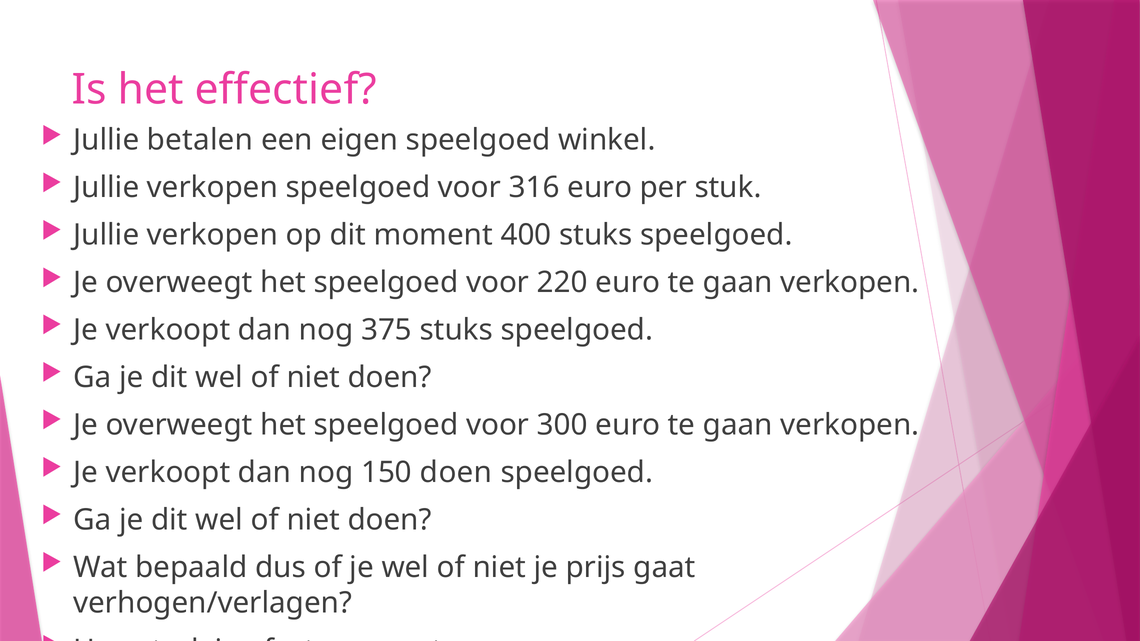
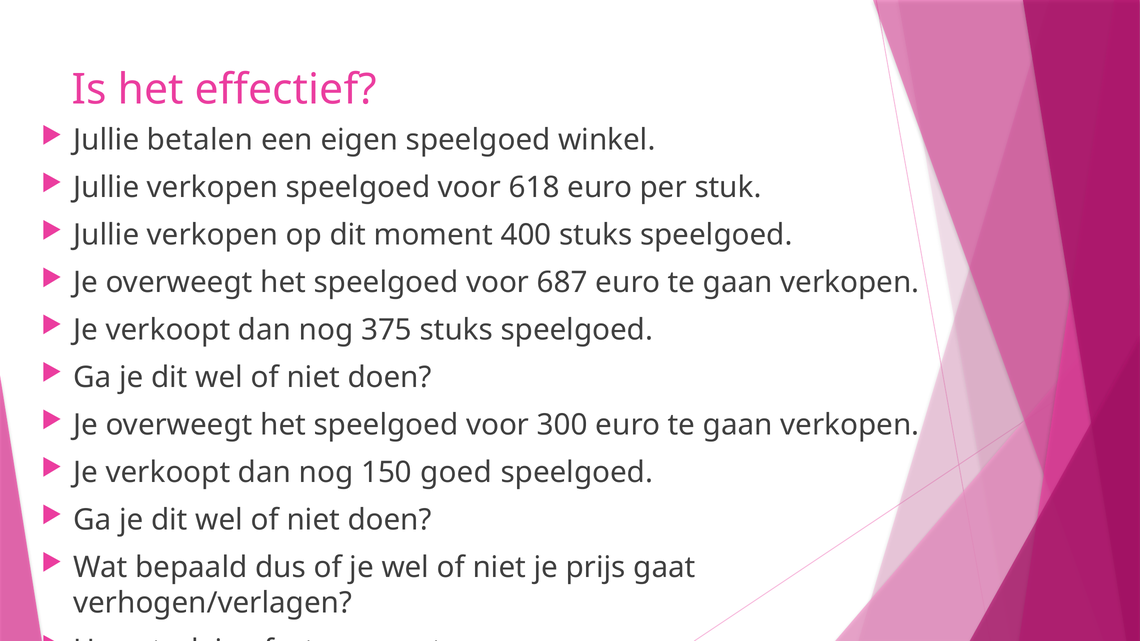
316: 316 -> 618 (534, 188)
220: 220 -> 687 (562, 283)
150 doen: doen -> goed (456, 472)
